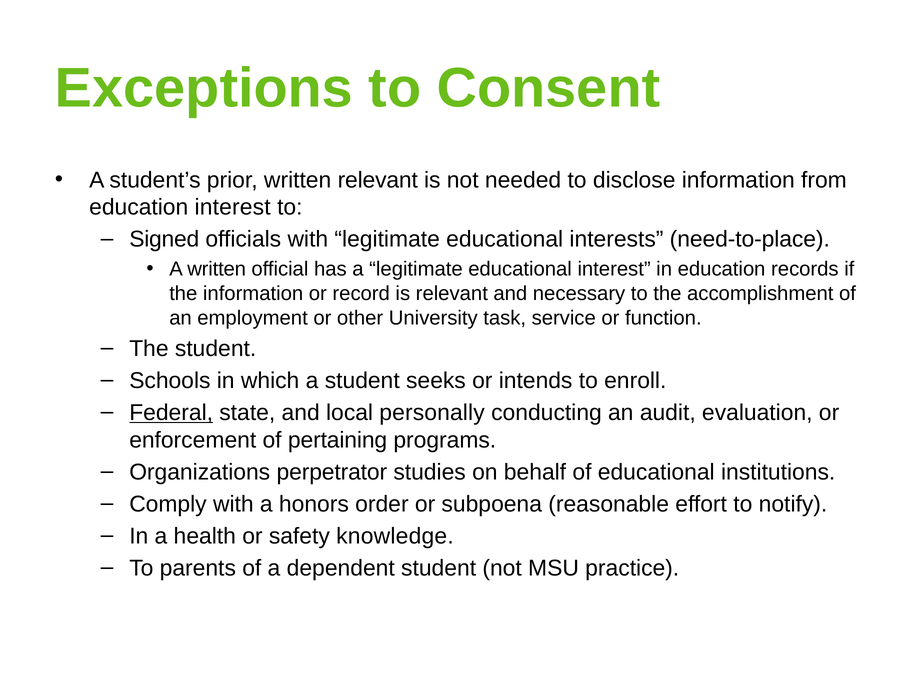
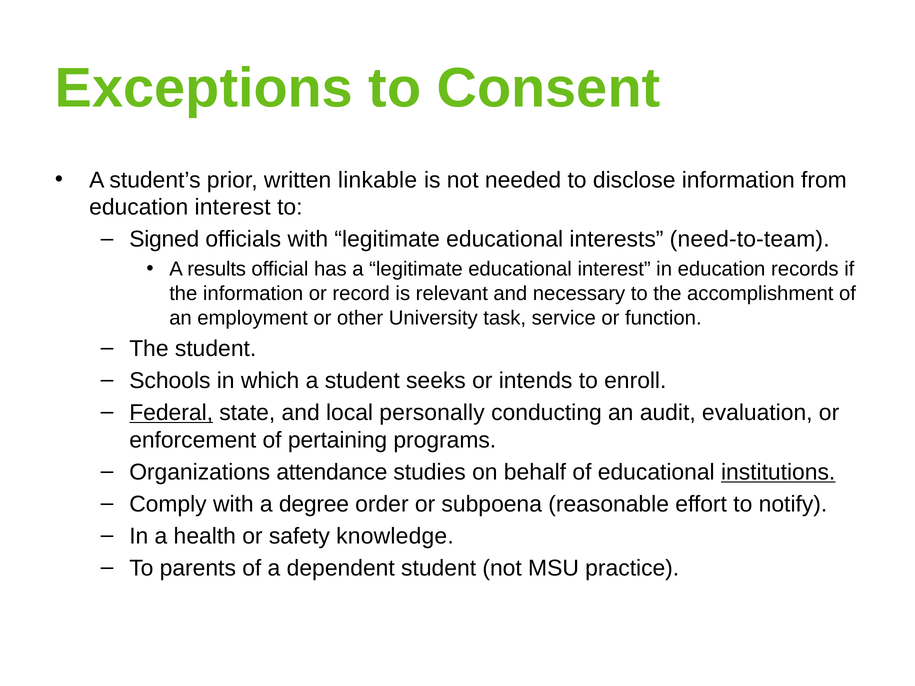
written relevant: relevant -> linkable (378, 180)
need-to-place: need-to-place -> need-to-team (750, 240)
A written: written -> results (217, 269)
perpetrator: perpetrator -> attendance (332, 472)
institutions underline: none -> present (778, 472)
honors: honors -> degree (314, 504)
